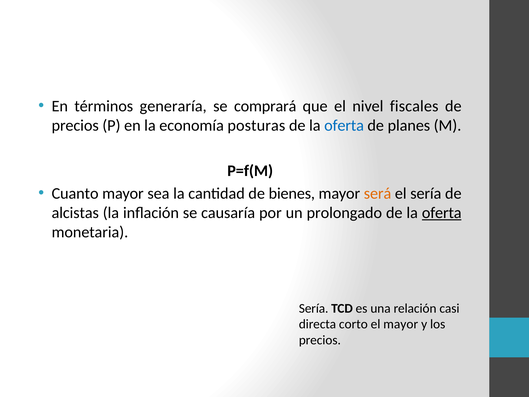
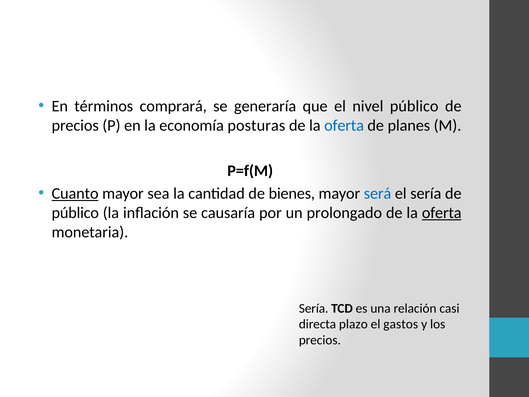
generaría: generaría -> comprará (173, 106)
comprará: comprará -> generaría (265, 106)
nivel fiscales: fiscales -> público (414, 106)
Cuanto underline: none -> present (75, 193)
será colour: orange -> blue (378, 193)
alcistas: alcistas -> público (75, 213)
corto: corto -> plazo (353, 324)
el mayor: mayor -> gastos (401, 324)
